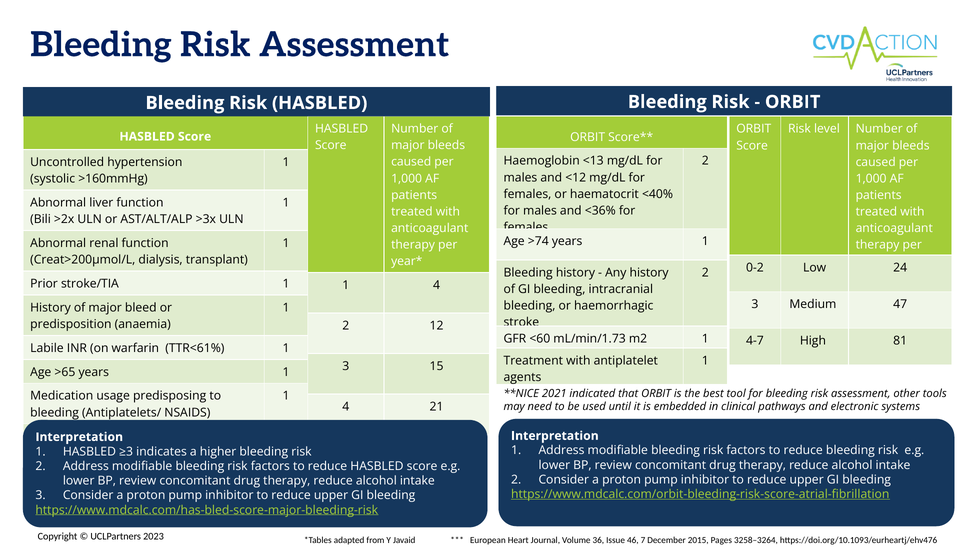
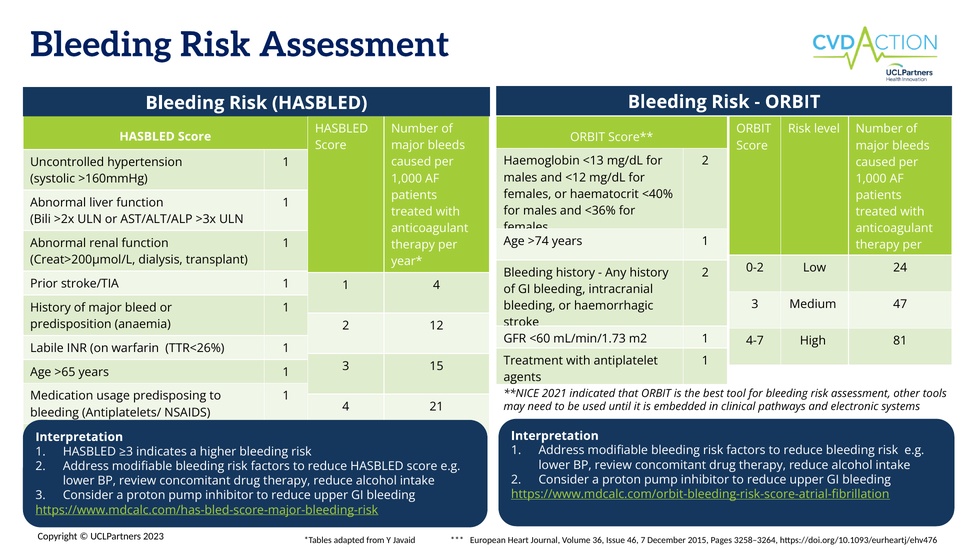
TTR<61%: TTR<61% -> TTR<26% (195, 348)
